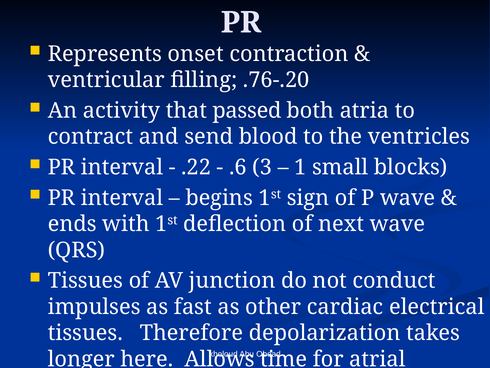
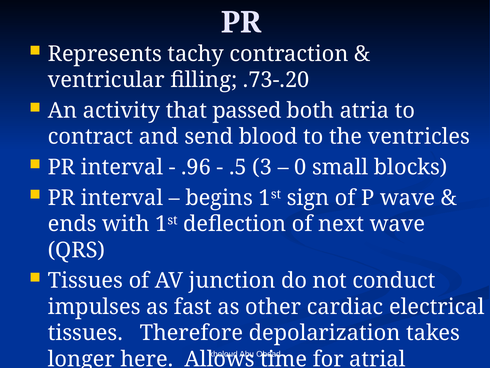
onset: onset -> tachy (196, 54)
.76-.20: .76-.20 -> .73-.20 (276, 80)
.22: .22 -> .96 (196, 167)
.6: .6 -> .5 (238, 167)
1: 1 -> 0 (300, 167)
